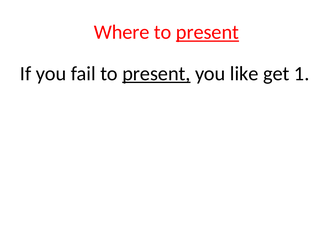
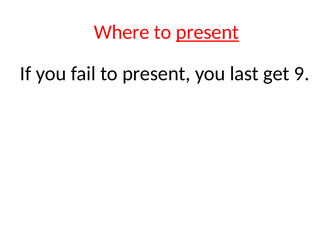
present underline: present -> none (156, 74)
like: like -> last (244, 74)
1: 1 -> 9 (302, 74)
